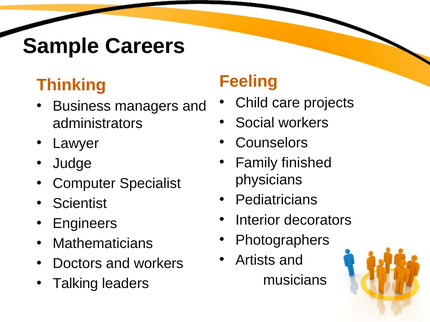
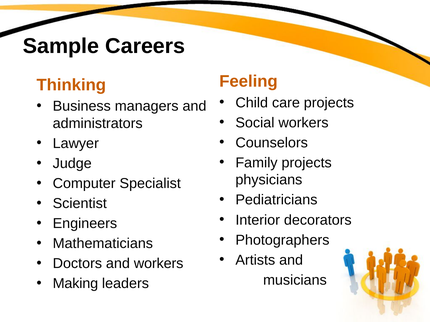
Family finished: finished -> projects (307, 163)
Talking: Talking -> Making (75, 284)
